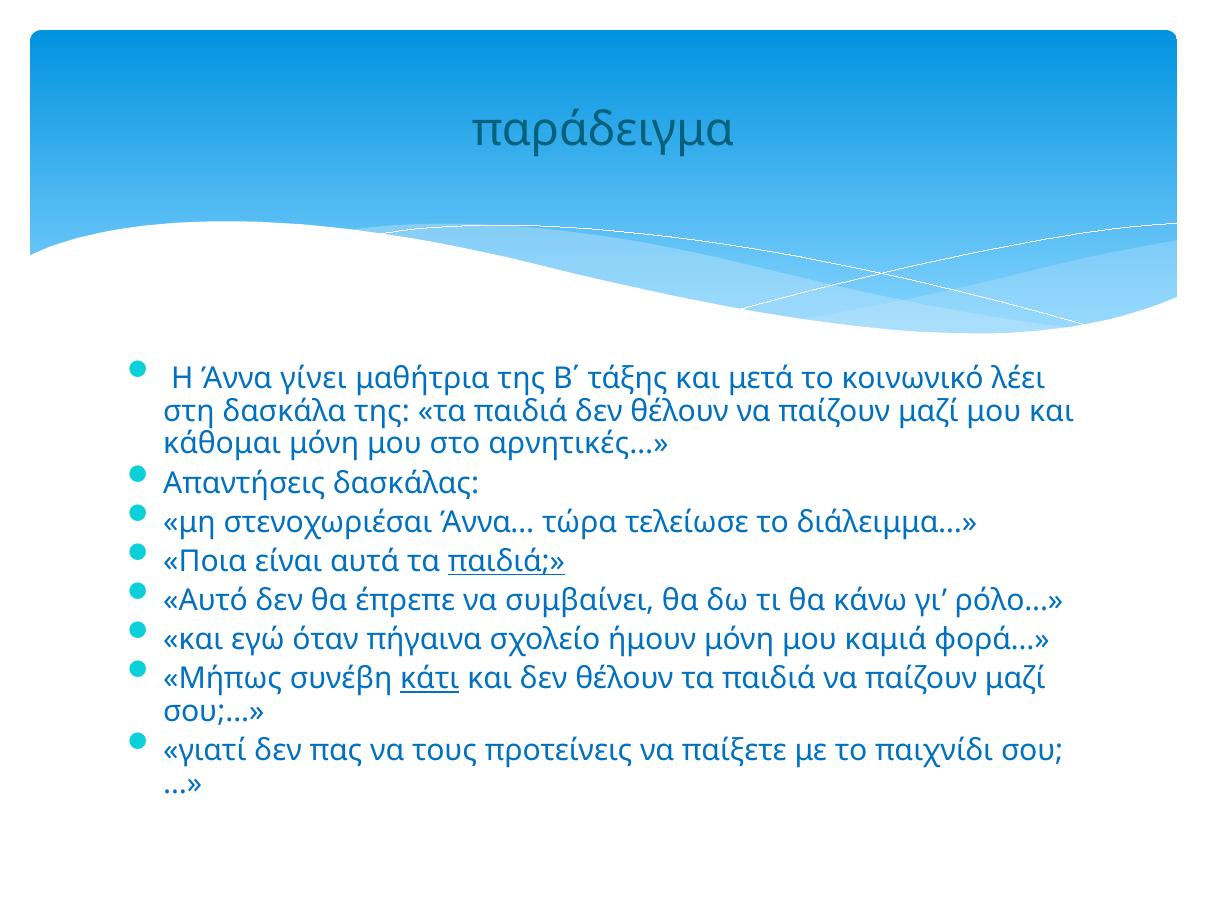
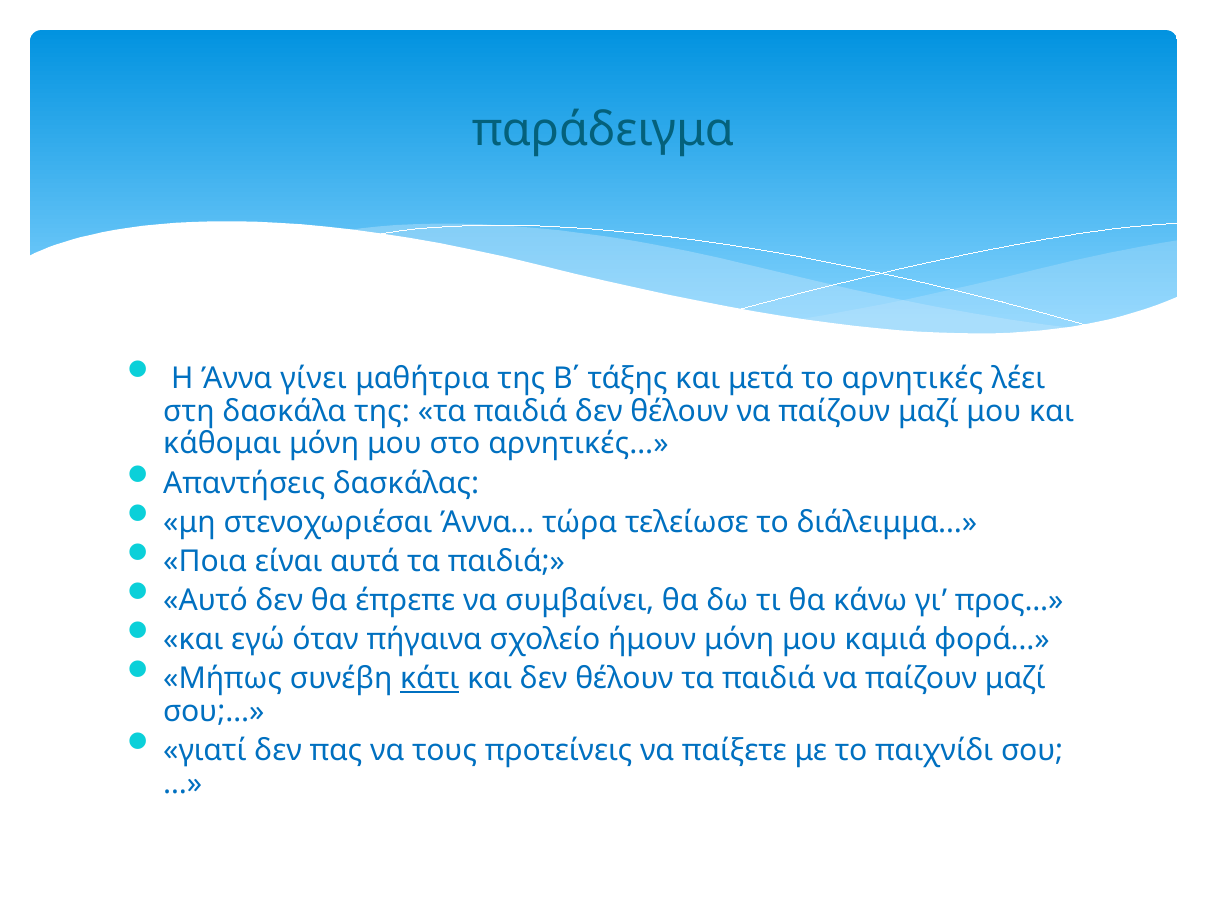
κοινωνικό: κοινωνικό -> αρνητικές (912, 379)
παιδιά underline: present -> none (506, 562)
ρόλο: ρόλο -> προς (1009, 601)
